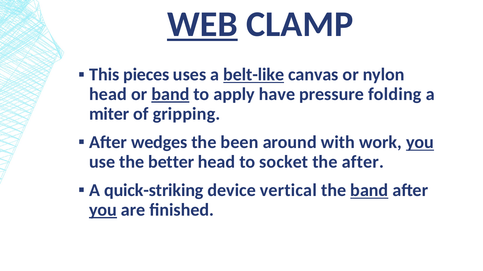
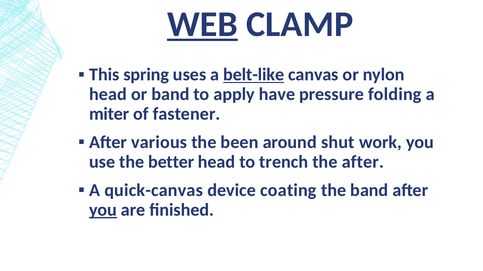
pieces: pieces -> spring (146, 75)
band underline: present -> none (170, 94)
gripping: gripping -> fastener (187, 114)
wedges: wedges -> various (159, 143)
with: with -> shut (338, 143)
you underline: present -> none (420, 143)
socket: socket -> trench (284, 162)
quick-striking: quick-striking -> quick-canvas (154, 191)
vertical: vertical -> coating (288, 191)
band underline: present -> none (369, 191)
